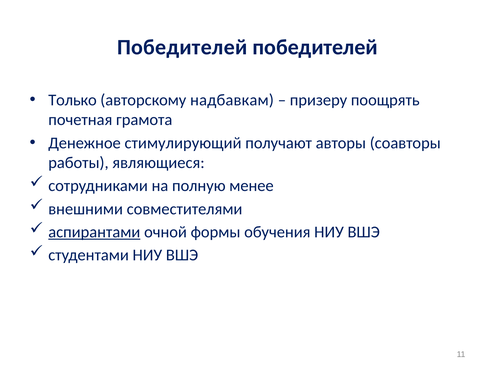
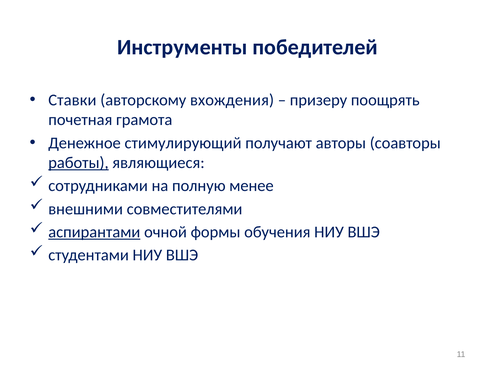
Победителей: Победителей -> Инструменты (182, 47)
Только: Только -> Ставки (72, 100)
надбавкам: надбавкам -> вхождения (232, 100)
работы underline: none -> present (78, 163)
